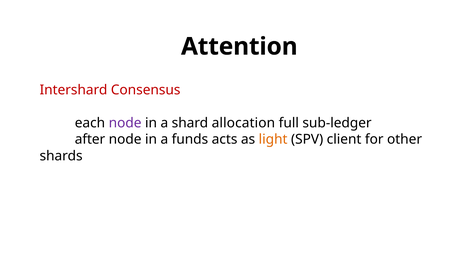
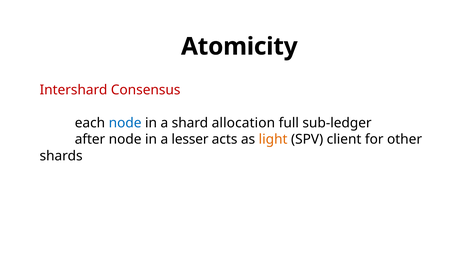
Attention: Attention -> Atomicity (239, 46)
node colour: purple -> blue (125, 123)
funds: funds -> lesser (190, 139)
